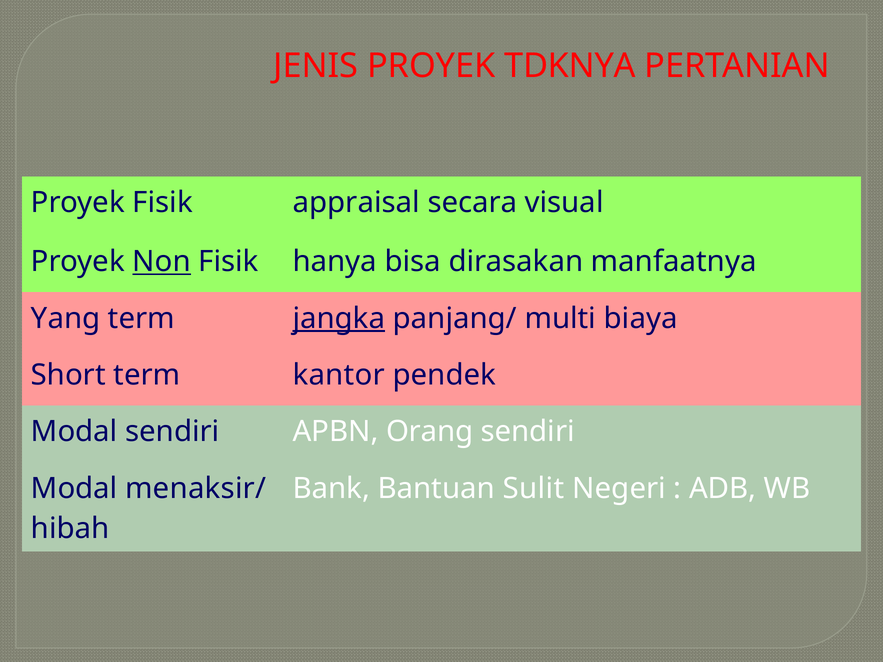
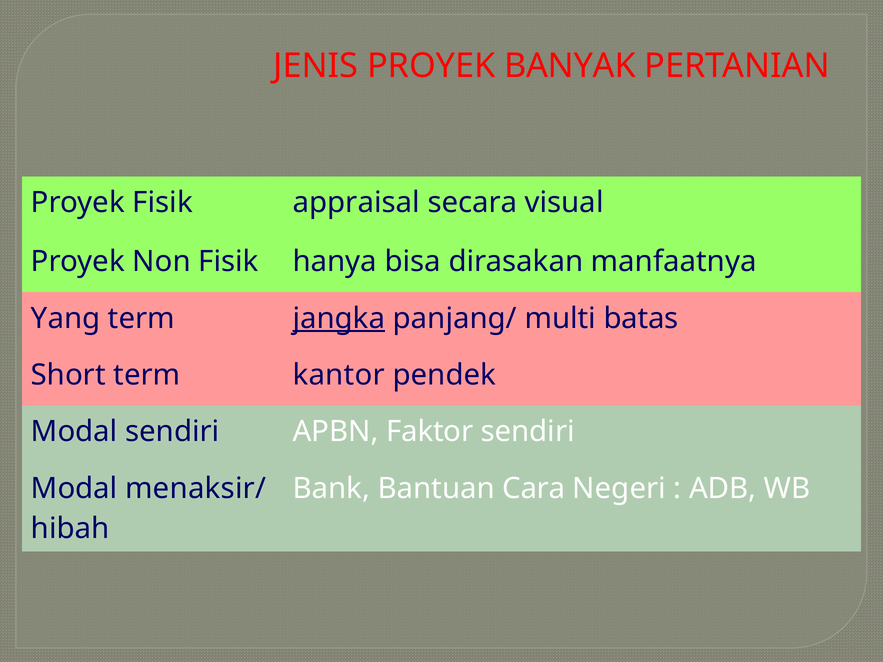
TDKNYA: TDKNYA -> BANYAK (570, 66)
Non underline: present -> none (162, 262)
biaya: biaya -> batas (641, 319)
Orang: Orang -> Faktor (430, 432)
Sulit: Sulit -> Cara (534, 489)
